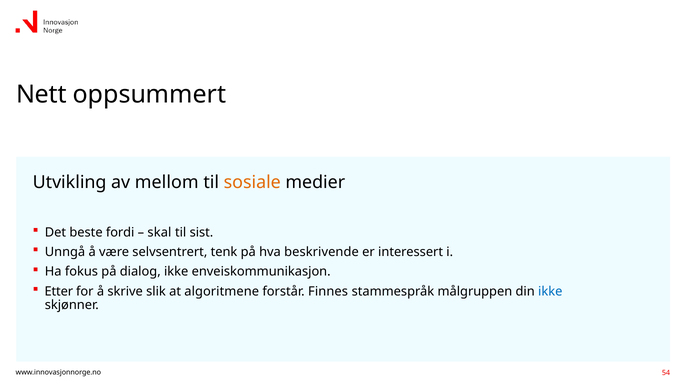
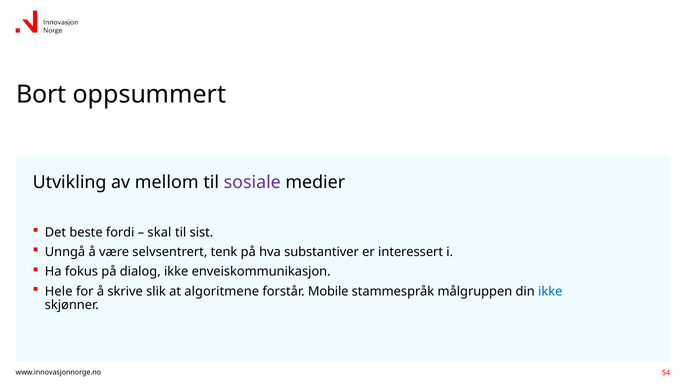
Nett: Nett -> Bort (41, 94)
sosiale colour: orange -> purple (252, 182)
beskrivende: beskrivende -> substantiver (322, 252)
Etter: Etter -> Hele (59, 291)
Finnes: Finnes -> Mobile (328, 291)
